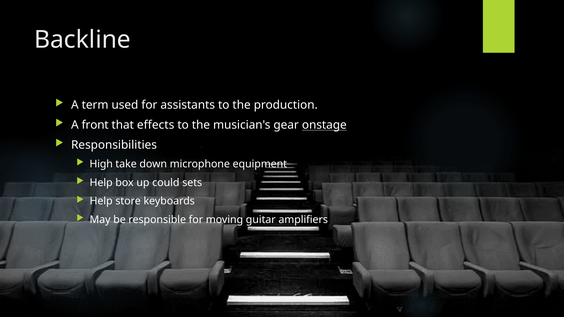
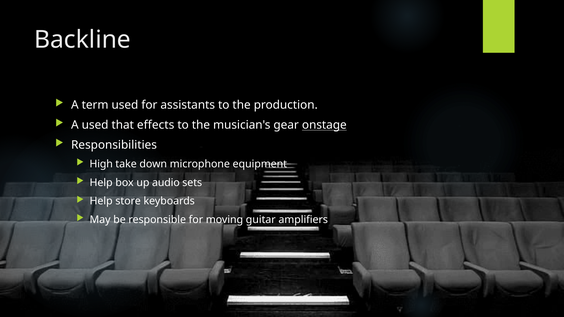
A front: front -> used (95, 125)
could: could -> audio (166, 183)
